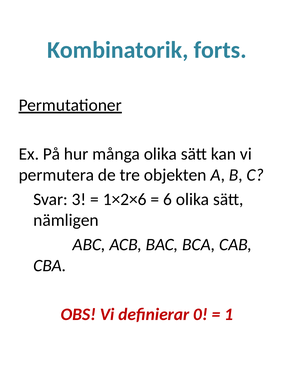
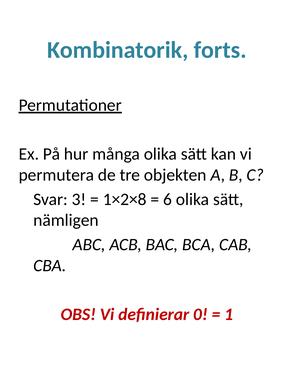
1×2×6: 1×2×6 -> 1×2×8 (125, 199)
